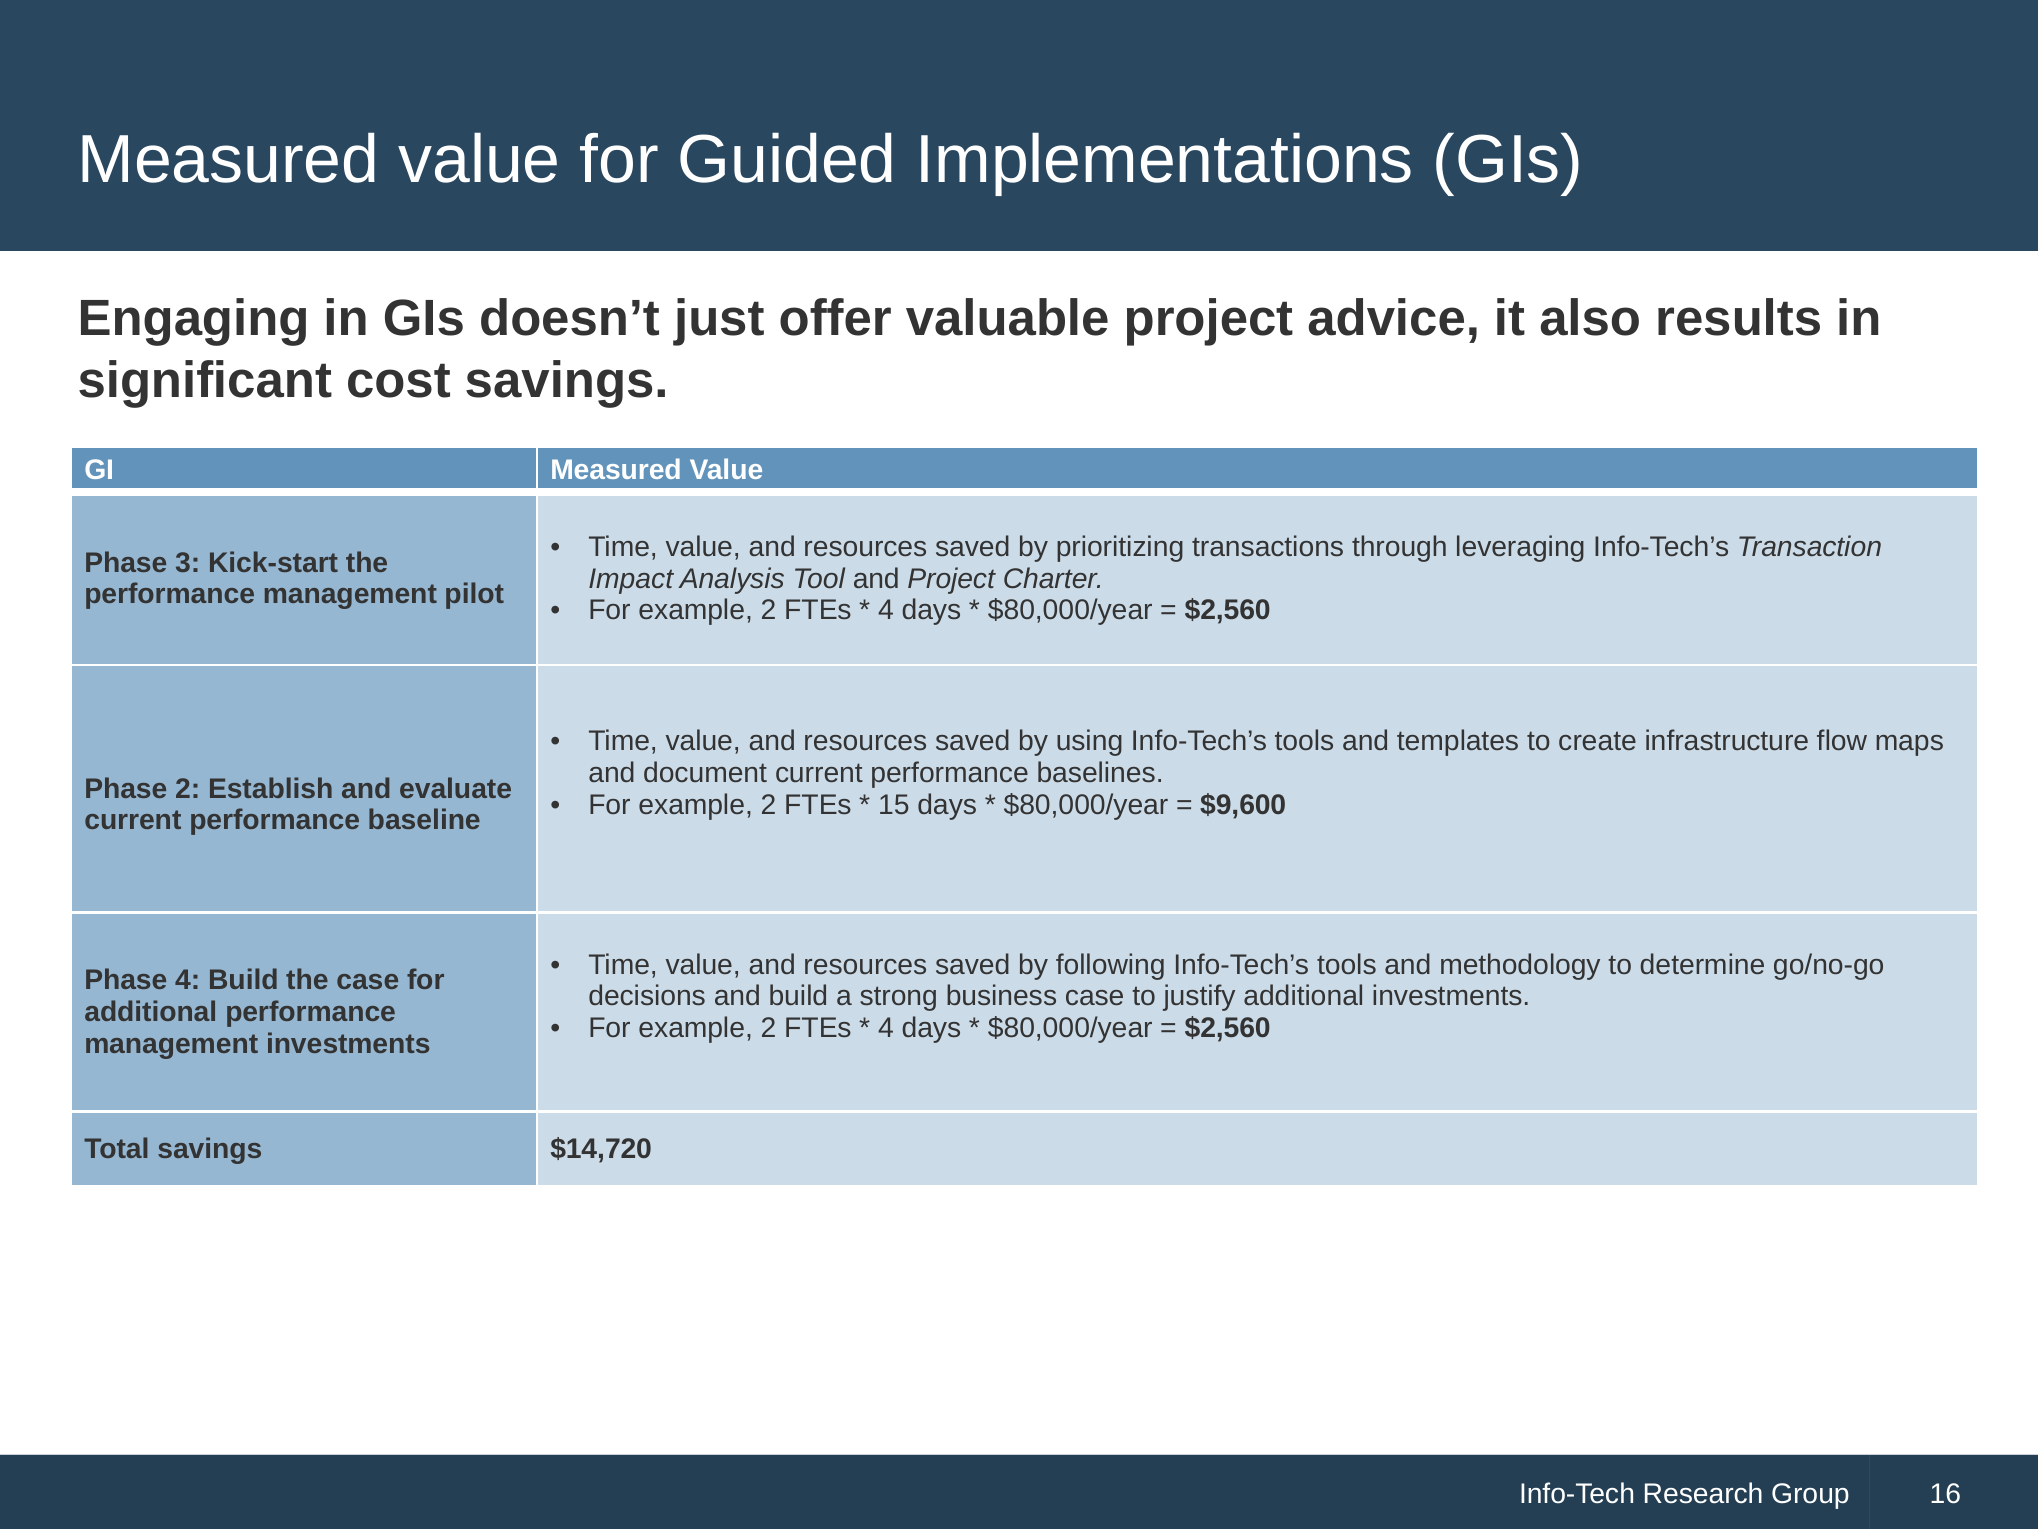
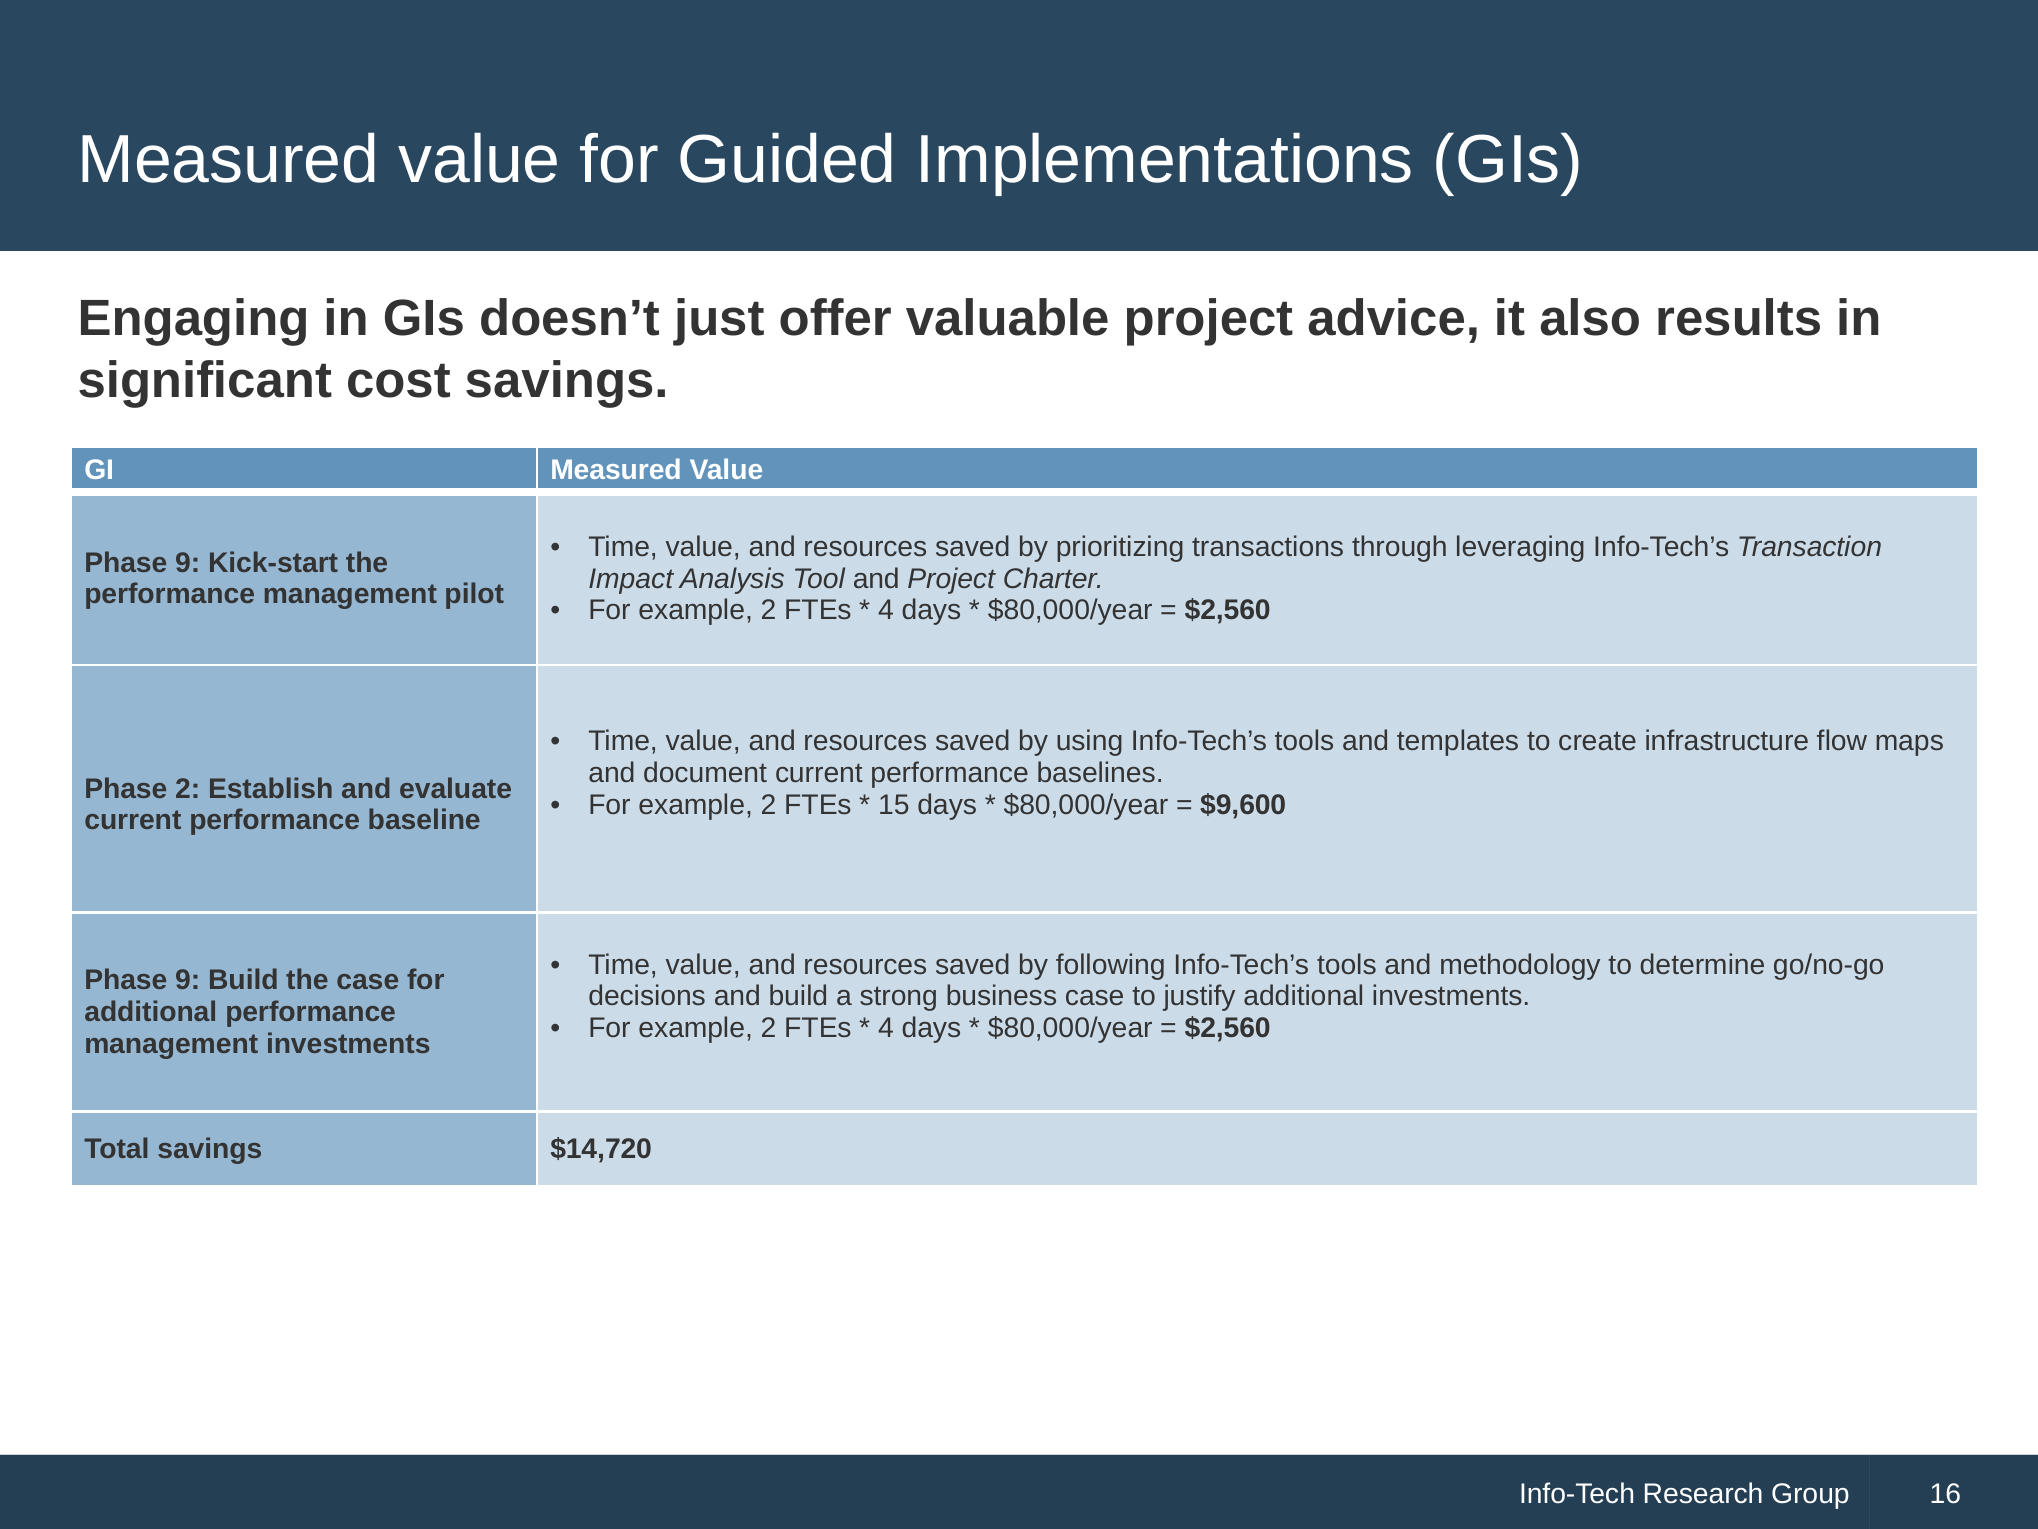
3: 3 -> 9 (188, 563)
4: 4 -> 9 (188, 980)
